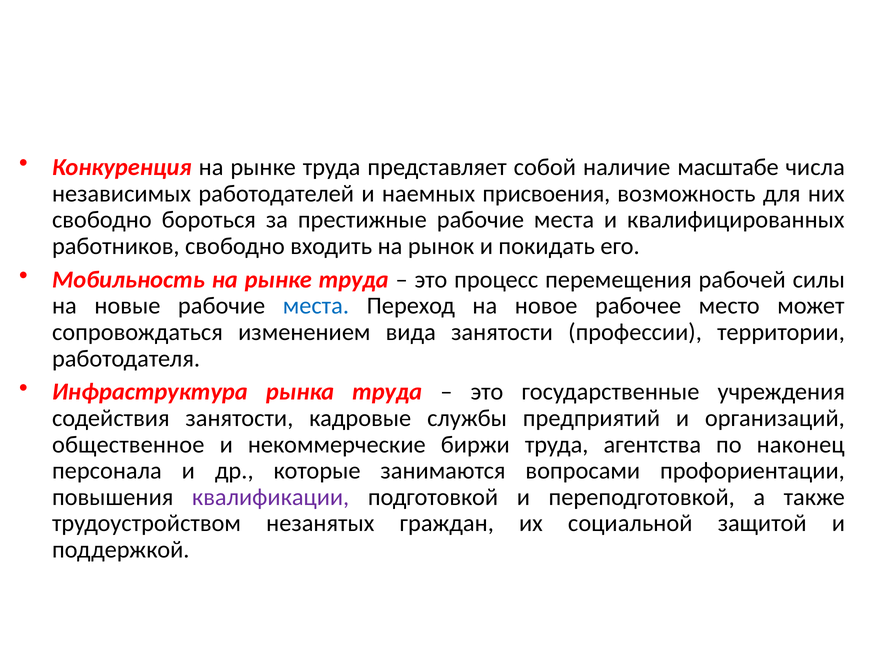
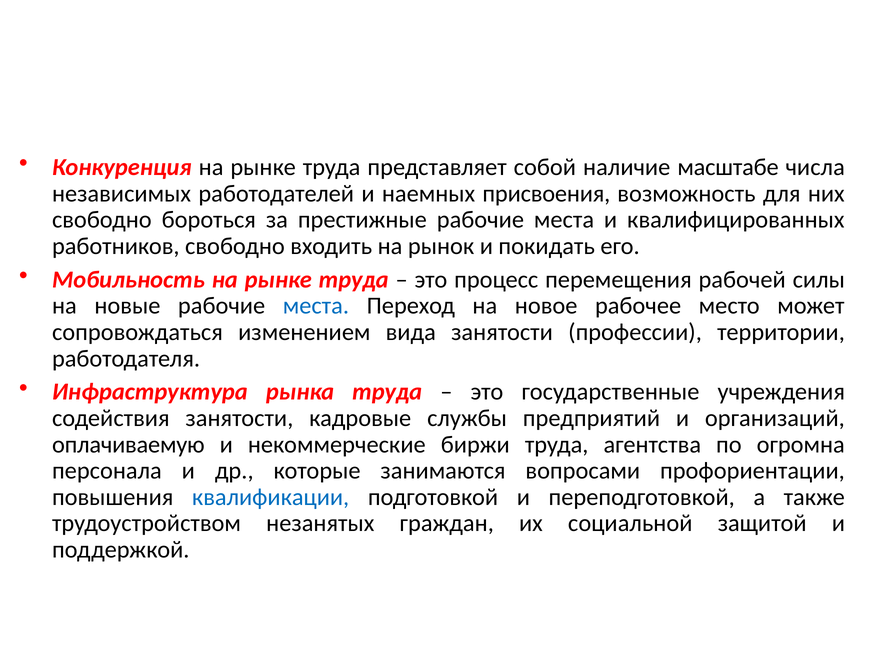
общественное: общественное -> оплачиваемую (128, 445)
наконец: наконец -> огромна (801, 445)
квалификации colour: purple -> blue (271, 497)
